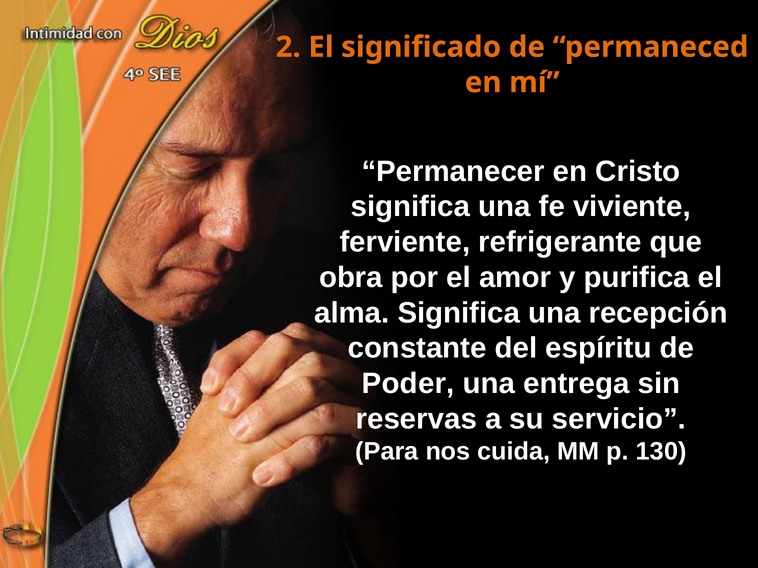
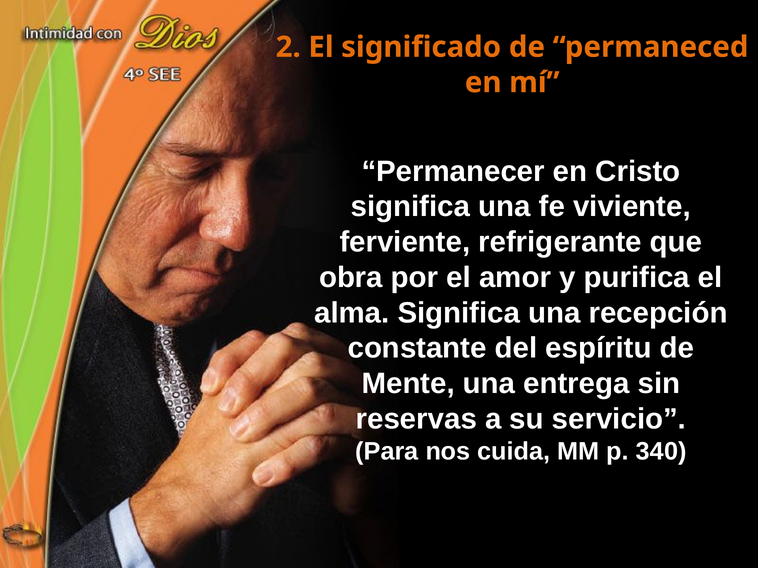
Poder: Poder -> Mente (408, 384)
130: 130 -> 340 (661, 452)
